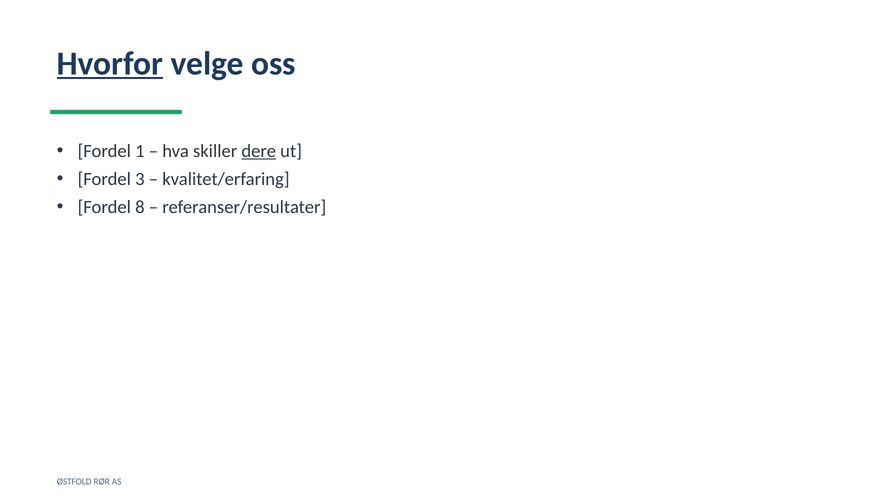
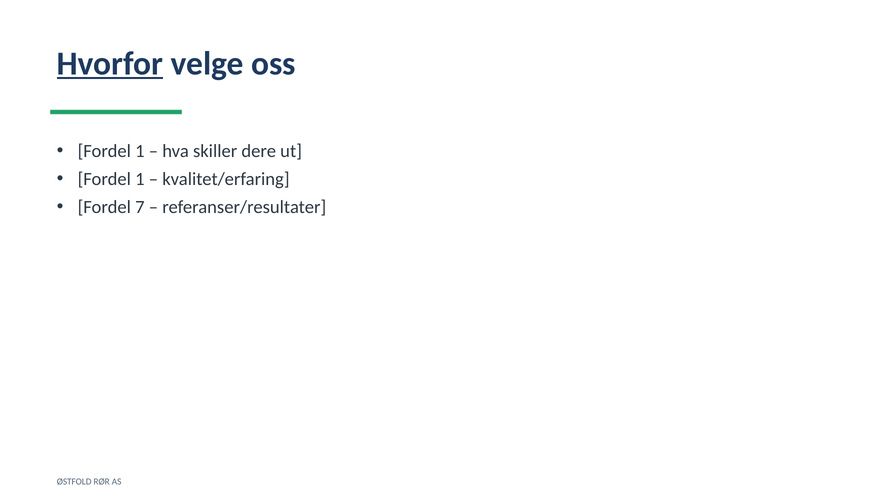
dere underline: present -> none (259, 151)
3: 3 -> 1 (140, 179)
8: 8 -> 7 (140, 207)
